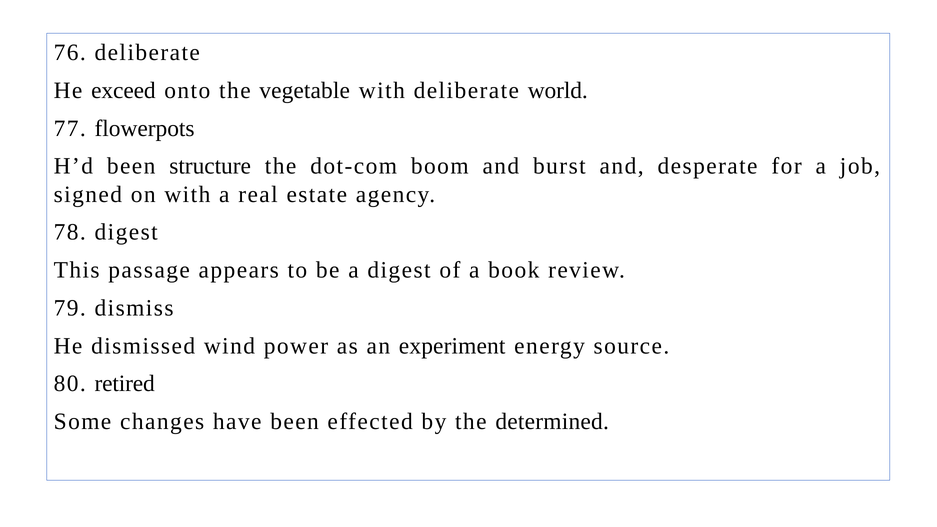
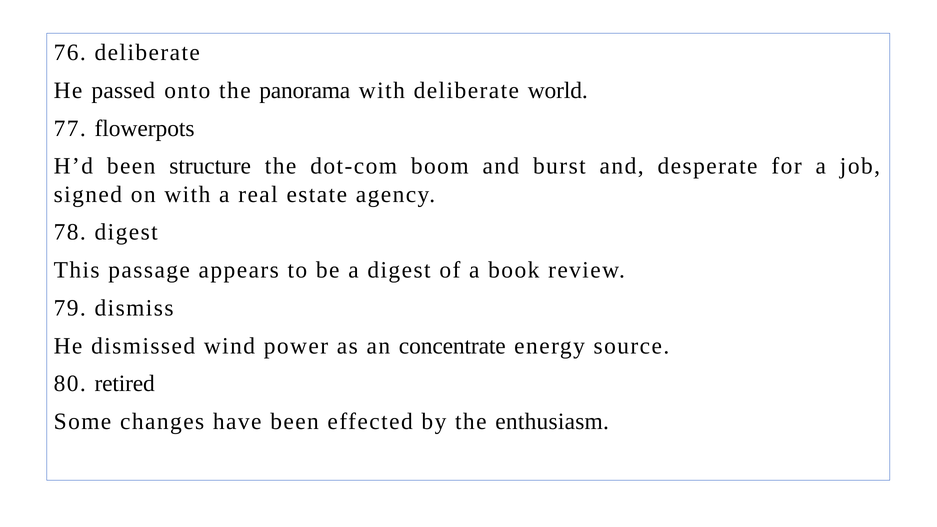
exceed: exceed -> passed (123, 91)
vegetable: vegetable -> panorama (305, 91)
experiment: experiment -> concentrate (452, 346)
determined: determined -> enthusiasm (552, 422)
